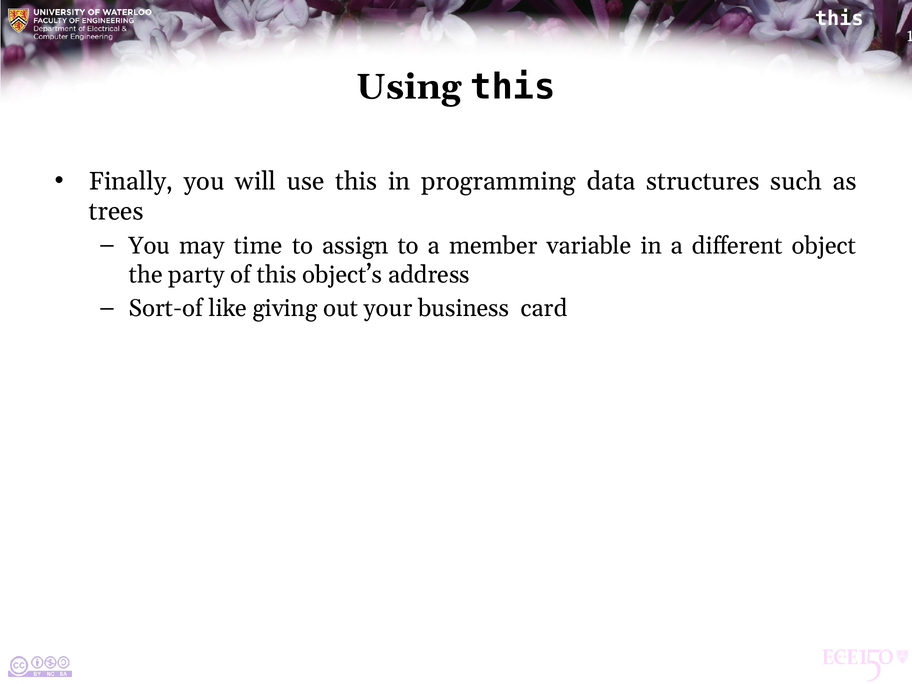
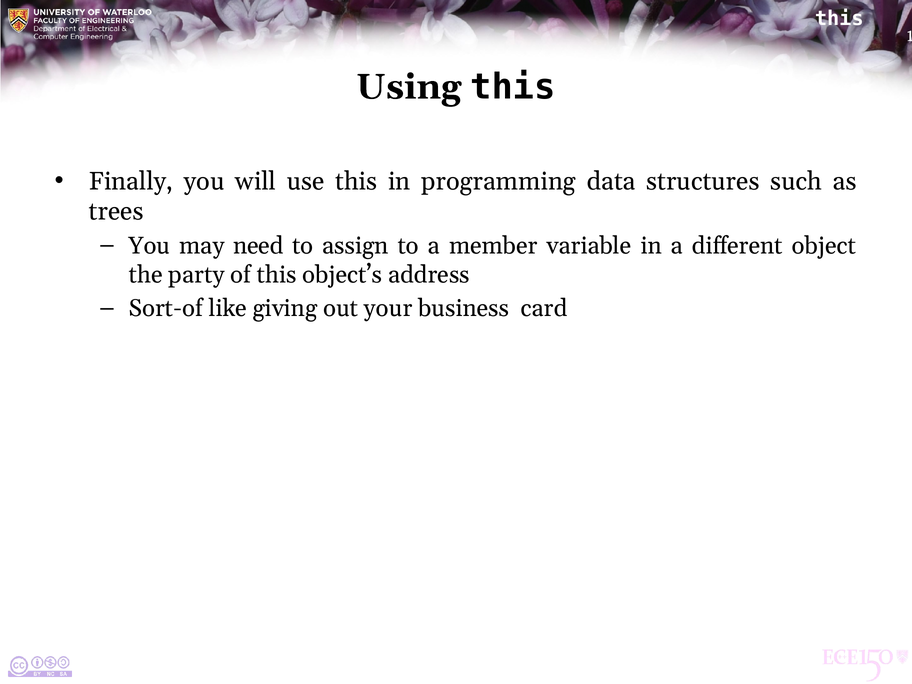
time: time -> need (258, 246)
